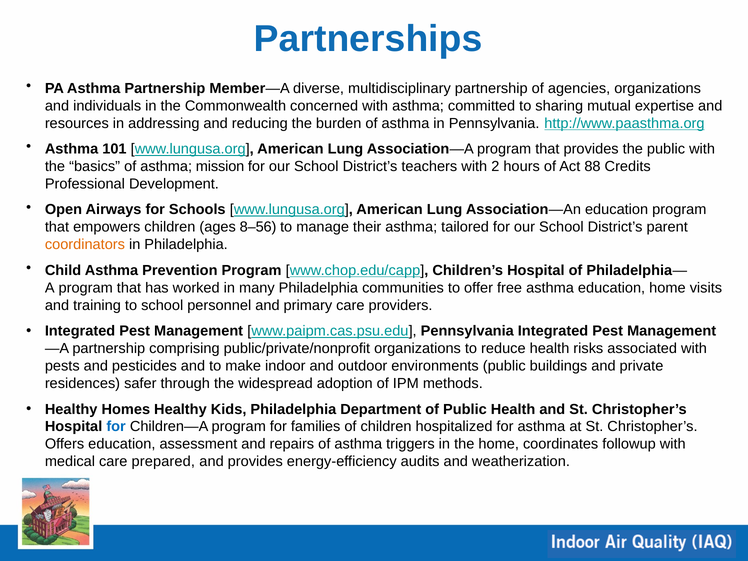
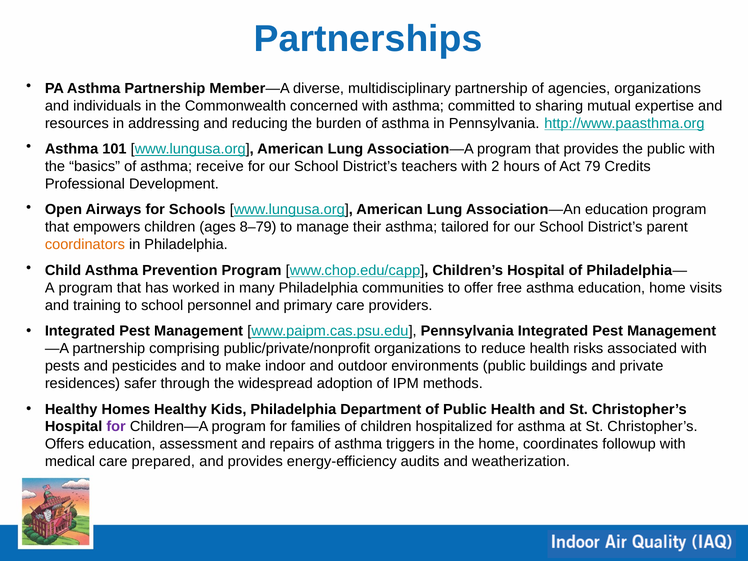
mission: mission -> receive (220, 166)
88: 88 -> 79 (592, 166)
8–56: 8–56 -> 8–79 (258, 227)
for colour: blue -> purple (116, 427)
